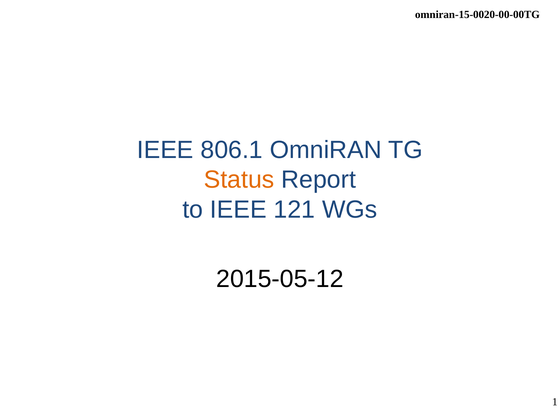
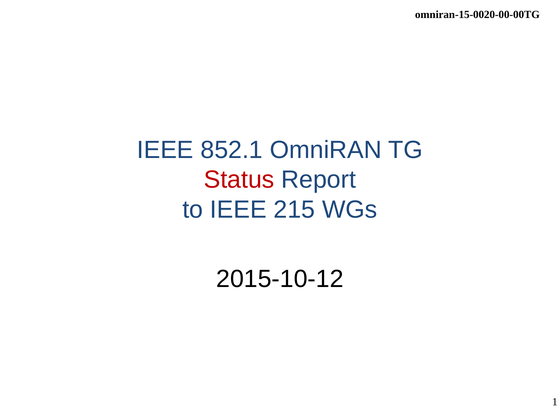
806.1: 806.1 -> 852.1 (232, 150)
Status colour: orange -> red (239, 180)
121: 121 -> 215 (294, 210)
2015-05-12: 2015-05-12 -> 2015-10-12 (280, 279)
